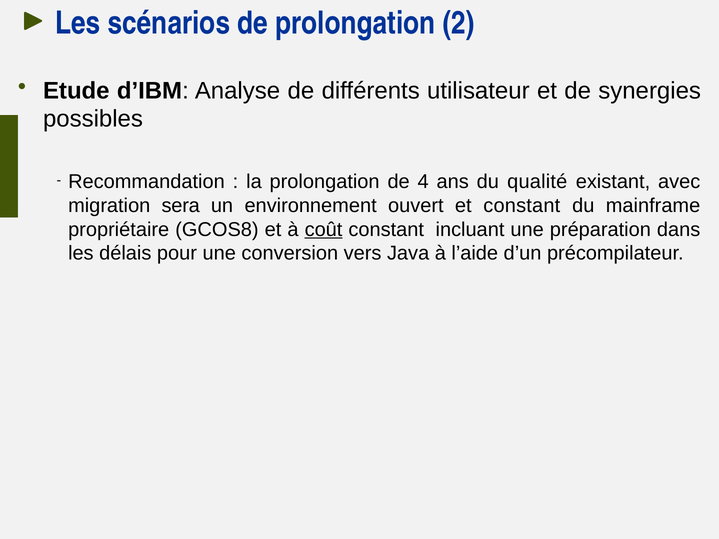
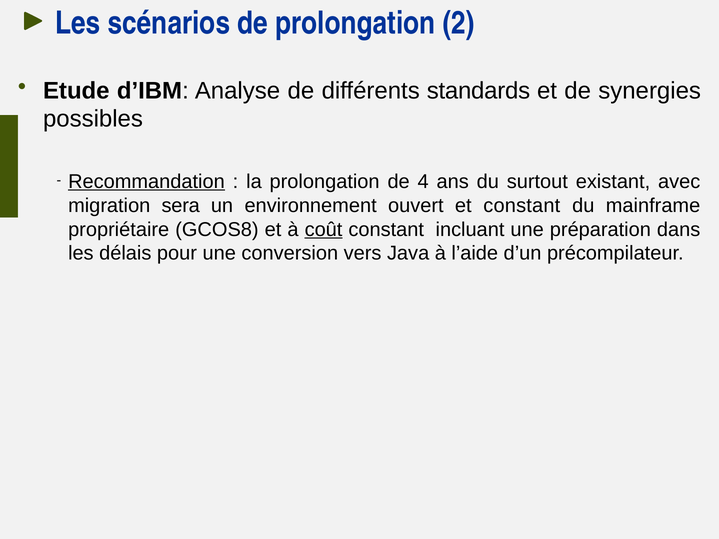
utilisateur: utilisateur -> standards (478, 91)
Recommandation underline: none -> present (146, 182)
qualité: qualité -> surtout (537, 182)
